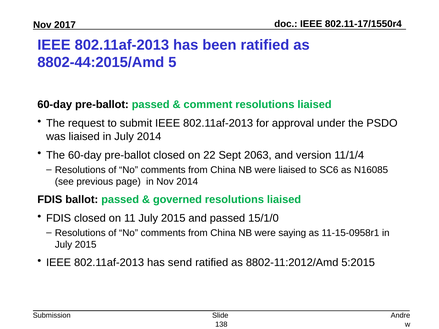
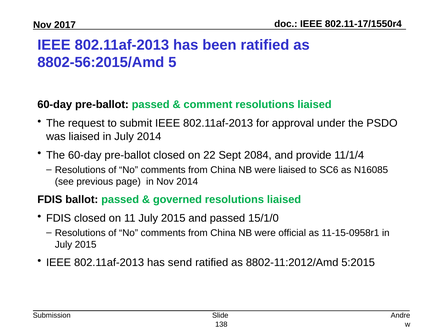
8802-44:2015/Amd: 8802-44:2015/Amd -> 8802-56:2015/Amd (101, 63)
2063: 2063 -> 2084 (258, 155)
version: version -> provide (314, 155)
saying: saying -> official (292, 233)
